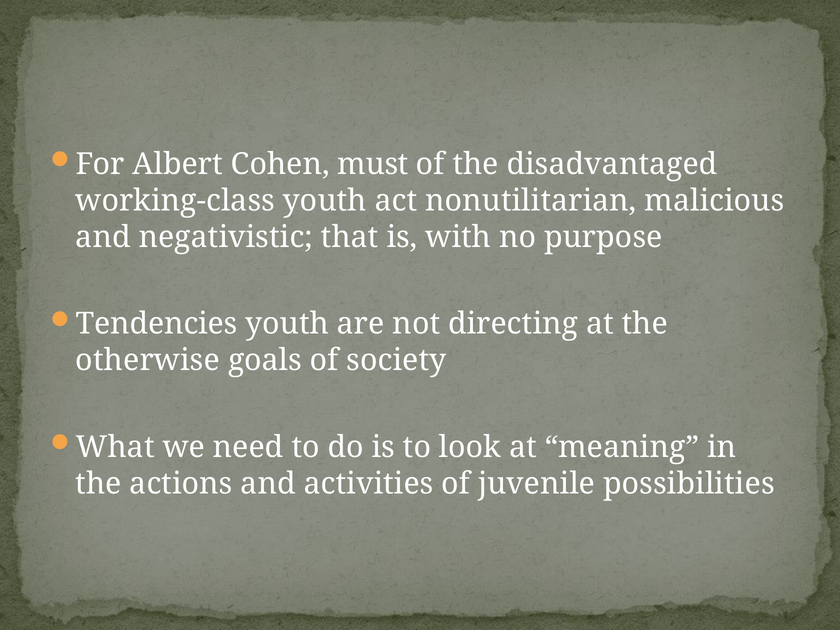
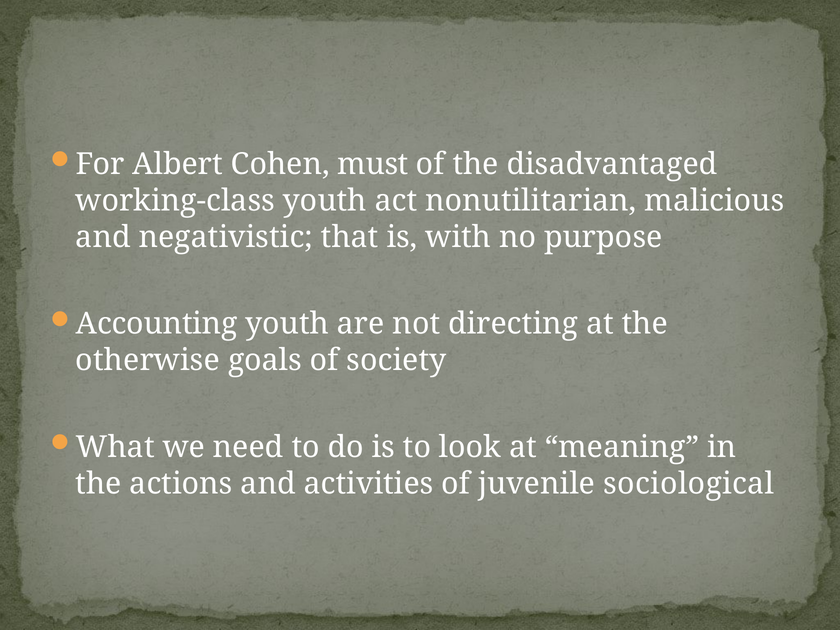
Tendencies: Tendencies -> Accounting (157, 324)
possibilities: possibilities -> sociological (689, 484)
